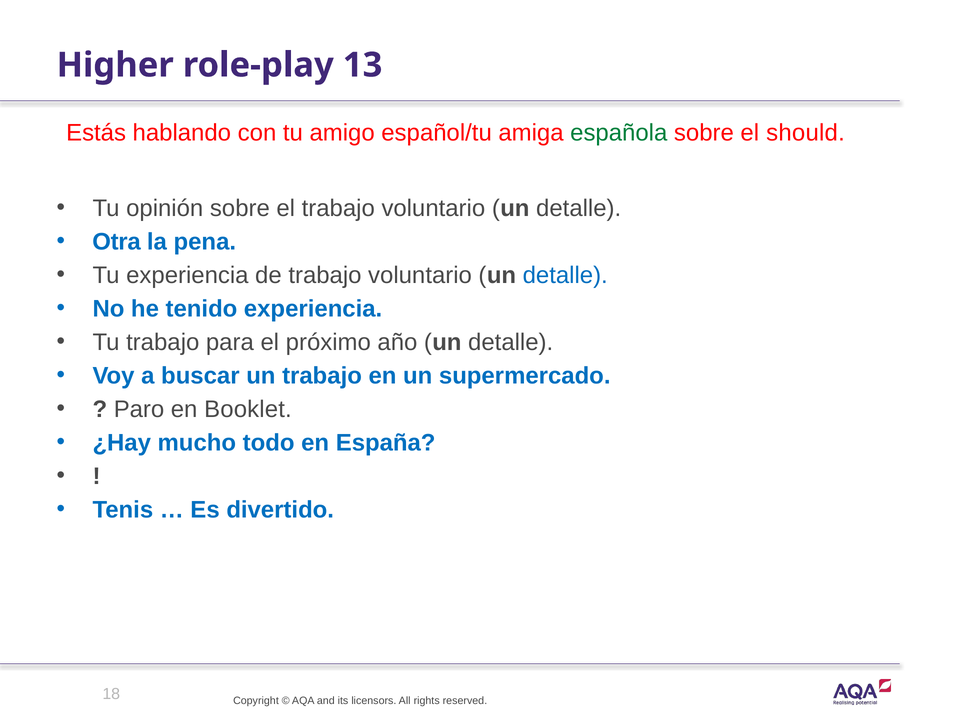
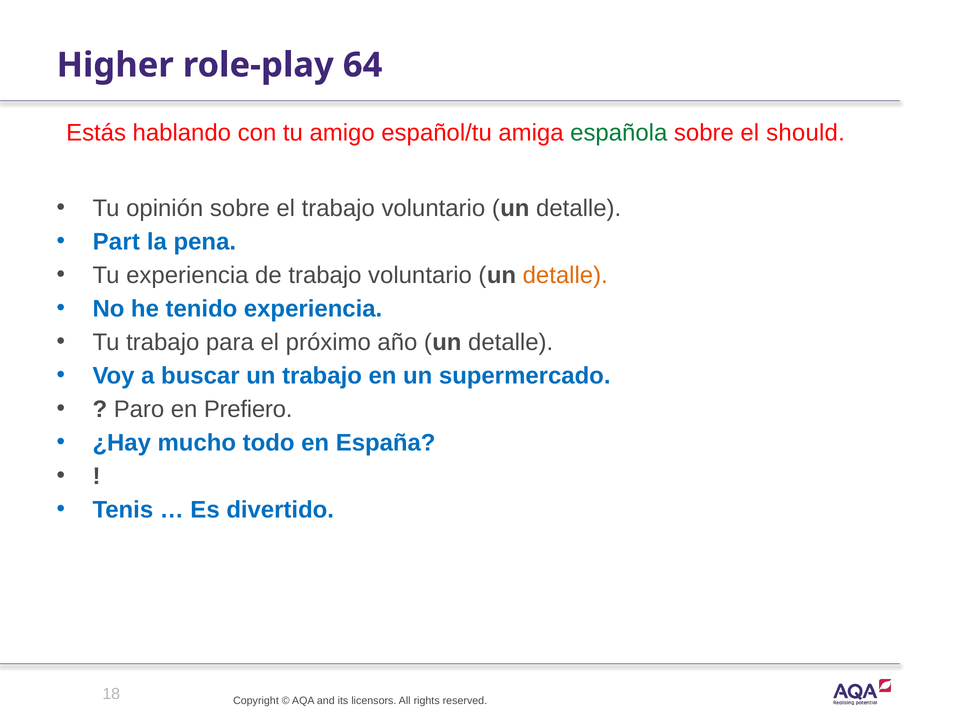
13: 13 -> 64 (363, 65)
Otra: Otra -> Part (116, 242)
detalle colour: blue -> orange (565, 275)
Booklet: Booklet -> Prefiero (248, 410)
